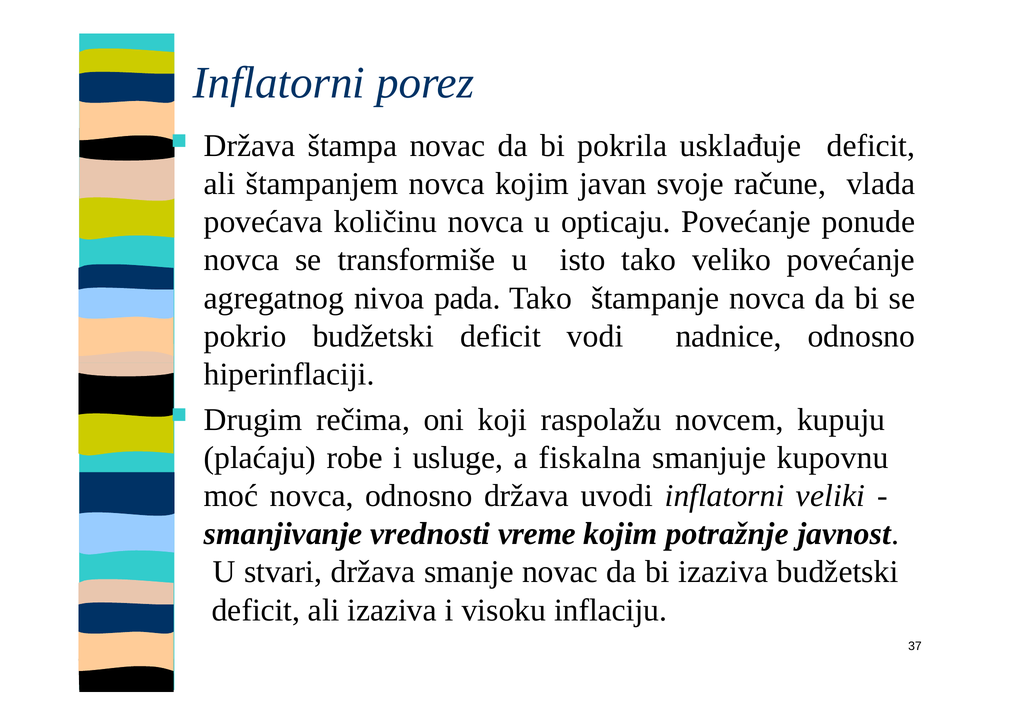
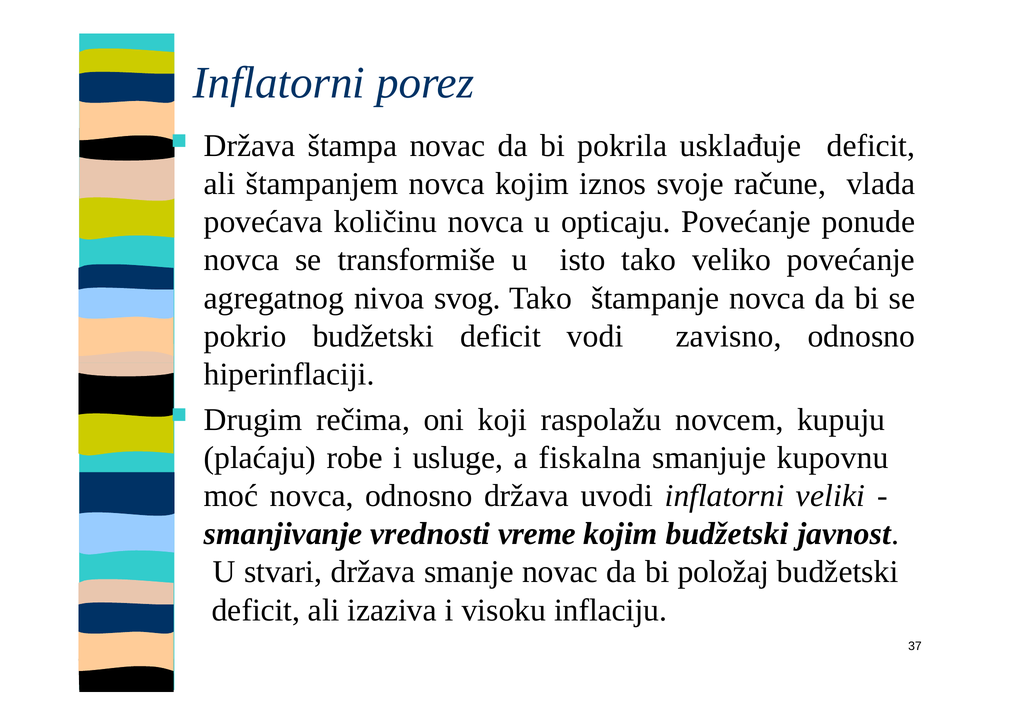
javan: javan -> iznos (613, 184)
pada: pada -> svog (467, 298)
nadnice: nadnice -> zavisno (729, 336)
kojim potražnje: potražnje -> budžetski (727, 534)
bi izaziva: izaziva -> položaj (723, 572)
